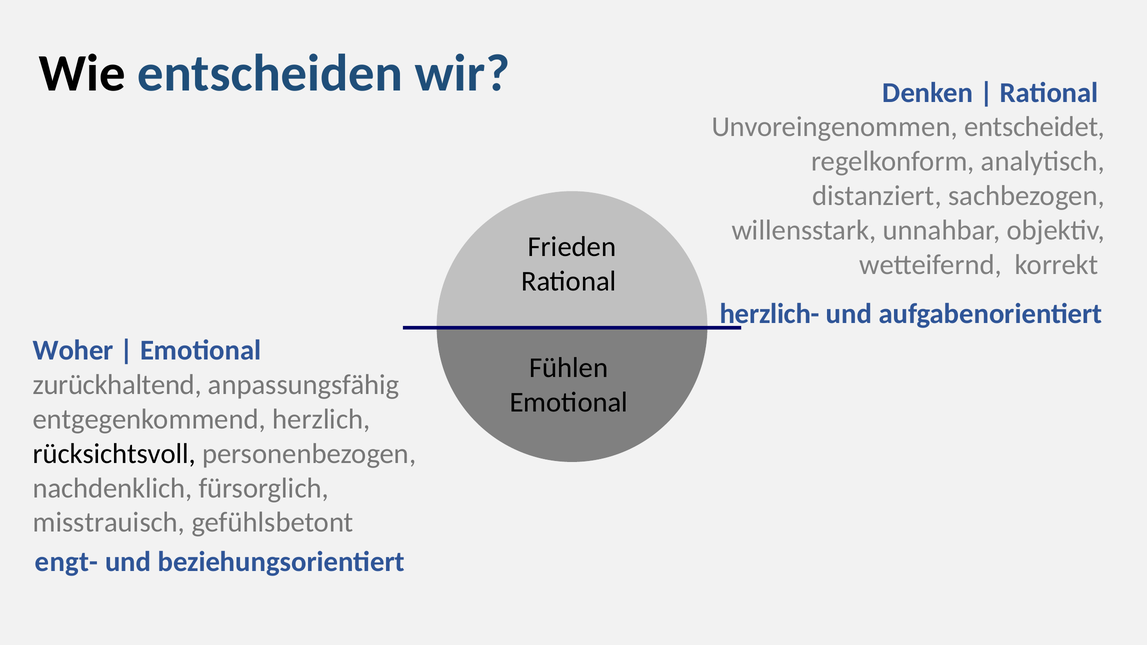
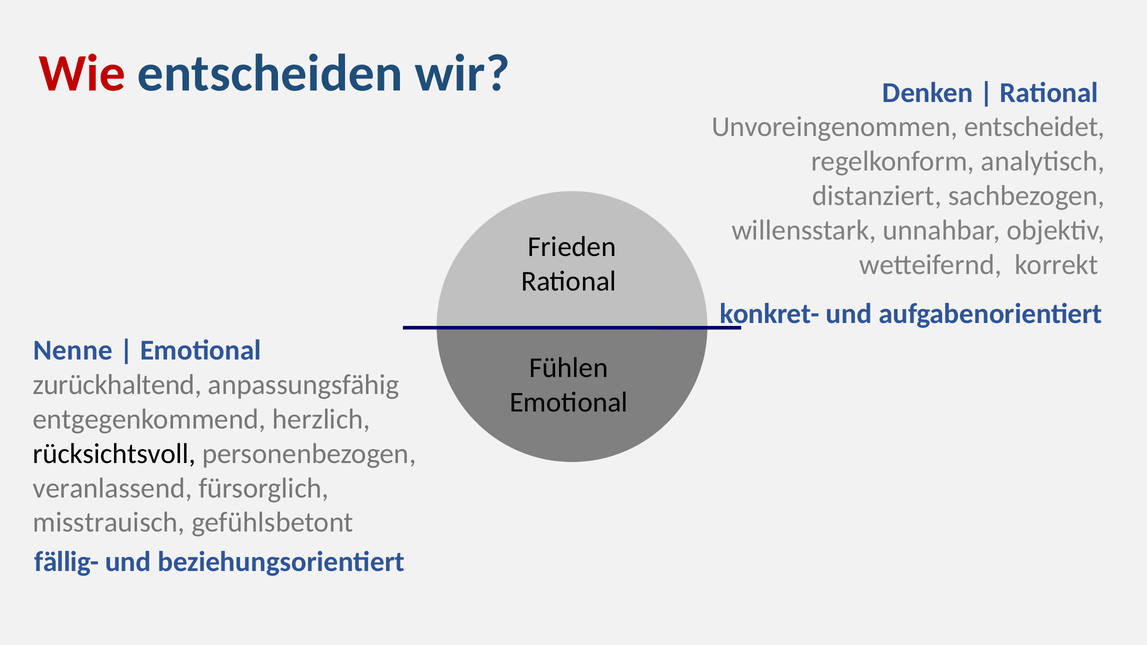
Wie colour: black -> red (82, 74)
herzlich-: herzlich- -> konkret- (770, 314)
Woher: Woher -> Nenne (73, 351)
nachdenklich: nachdenklich -> veranlassend (112, 488)
engt-: engt- -> fällig- (67, 562)
